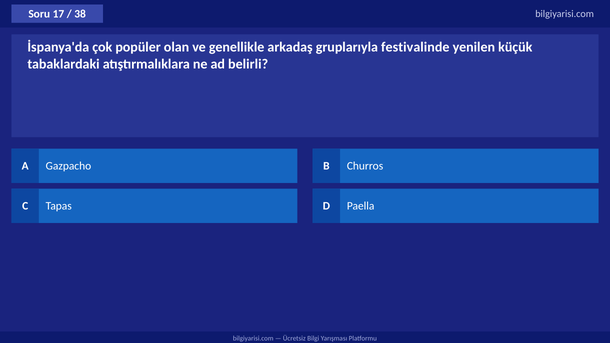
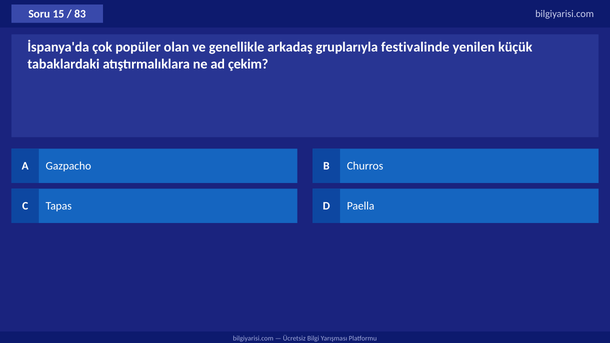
17: 17 -> 15 (58, 14)
38: 38 -> 83 (80, 14)
belirli: belirli -> çekim (248, 64)
